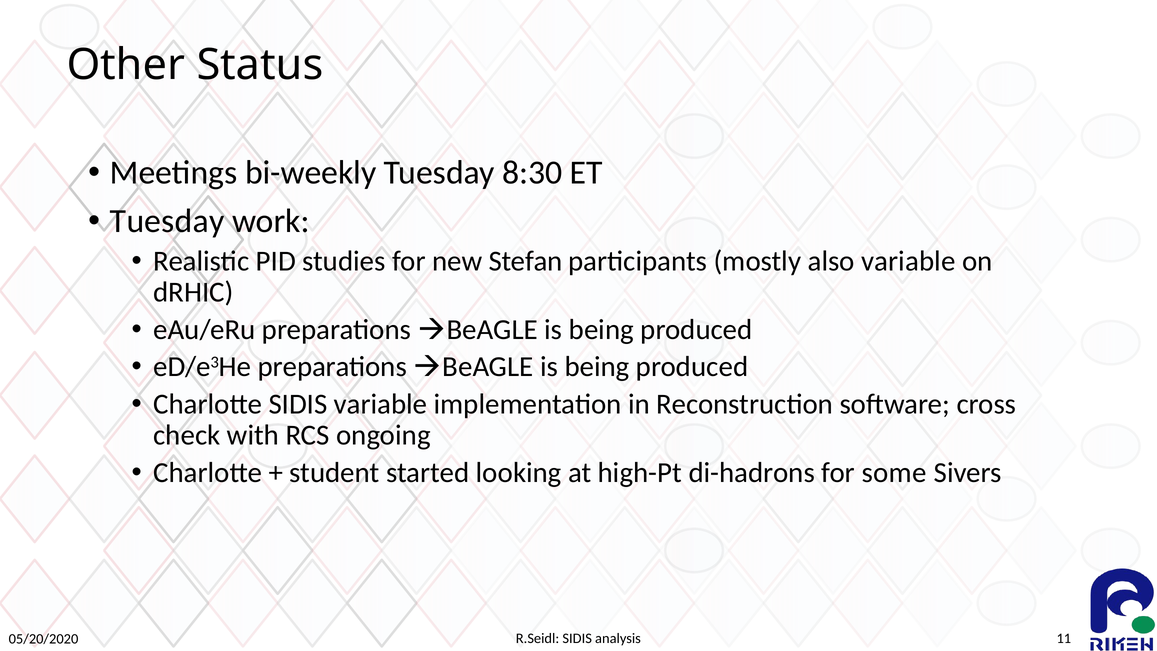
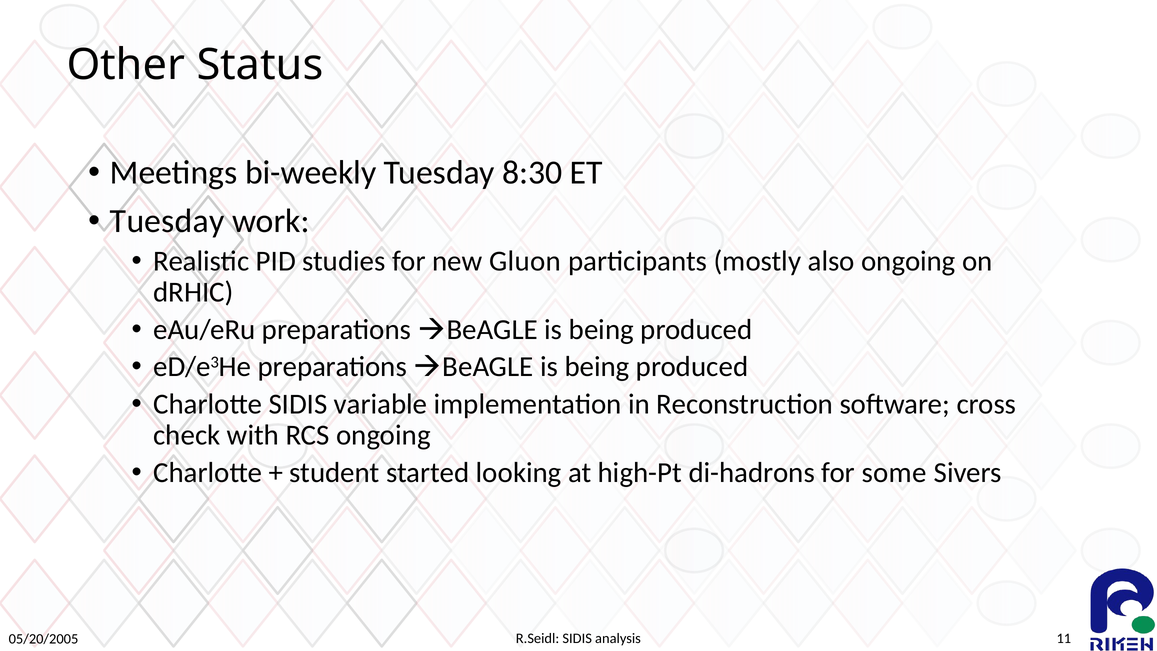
Stefan: Stefan -> Gluon (525, 261)
also variable: variable -> ongoing (908, 261)
05/20/2020: 05/20/2020 -> 05/20/2005 (43, 639)
